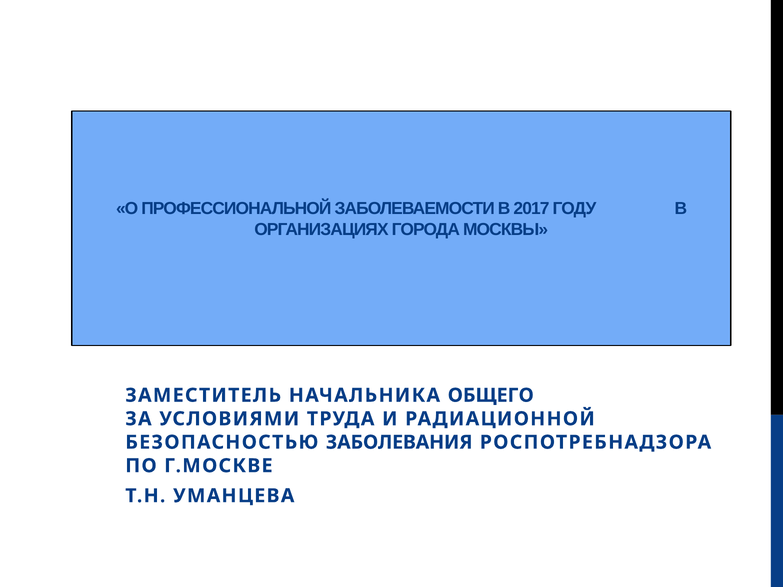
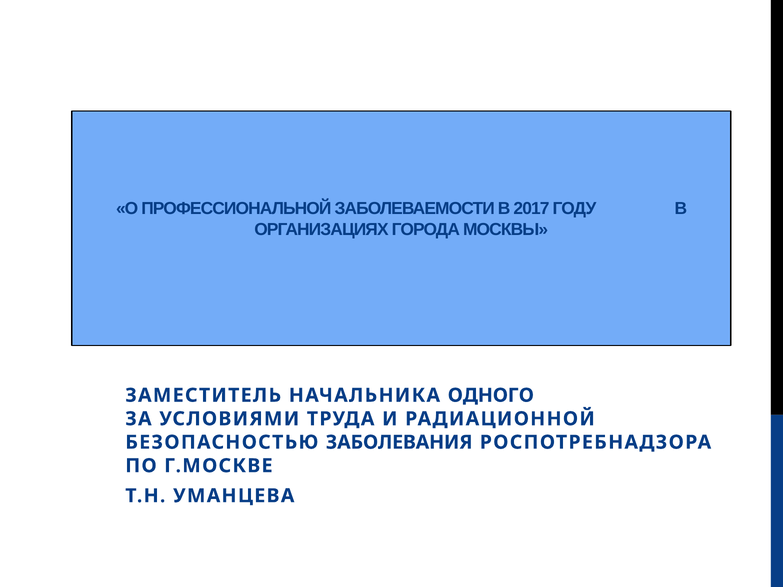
ОБЩЕГО: ОБЩЕГО -> ОДНОГО (491, 395)
